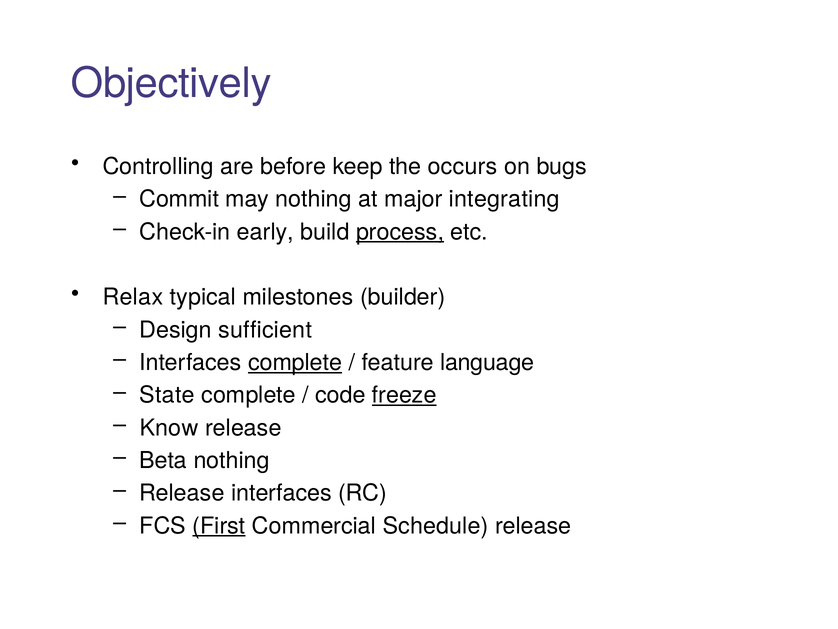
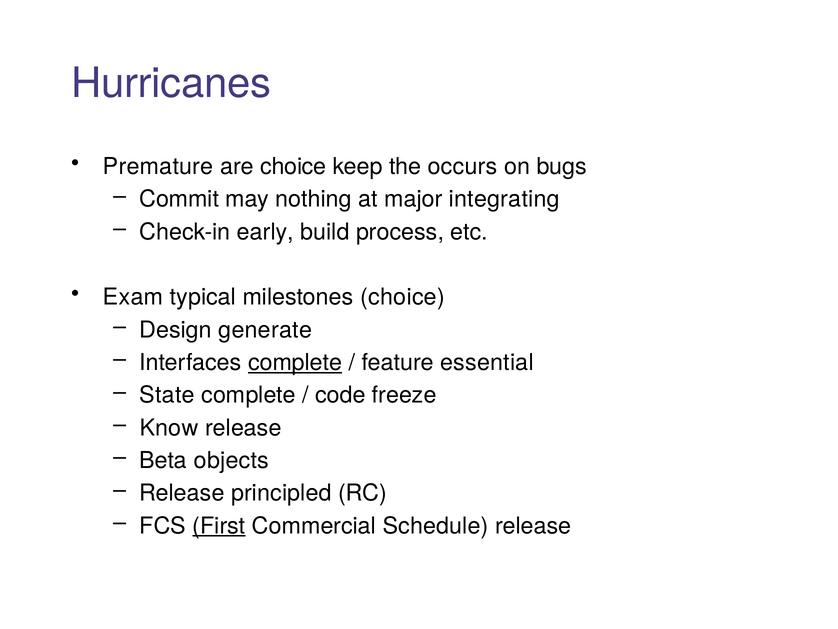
Objectively: Objectively -> Hurricanes (171, 83)
Controlling: Controlling -> Premature (158, 166)
are before: before -> choice (293, 166)
process underline: present -> none (400, 232)
Relax: Relax -> Exam (133, 297)
milestones builder: builder -> choice (403, 297)
sufficient: sufficient -> generate (265, 330)
language: language -> essential (487, 362)
freeze underline: present -> none (404, 395)
Beta nothing: nothing -> objects (231, 460)
Release interfaces: interfaces -> principled (281, 493)
